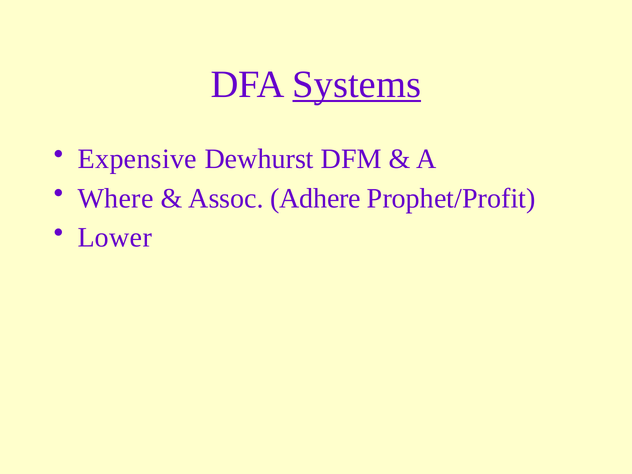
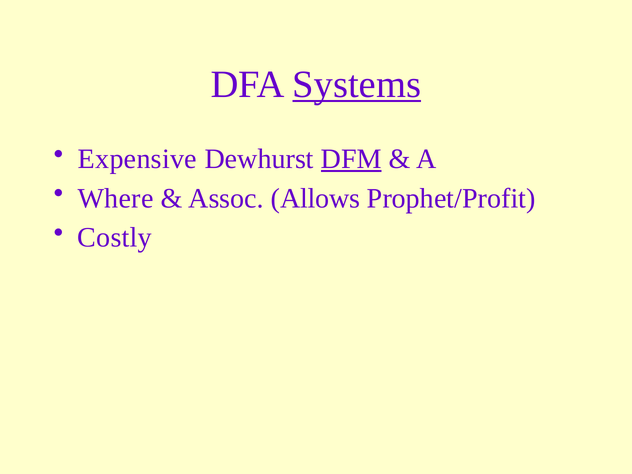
DFM underline: none -> present (351, 159)
Adhere: Adhere -> Allows (316, 198)
Lower: Lower -> Costly (115, 238)
